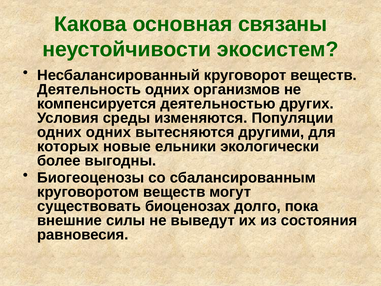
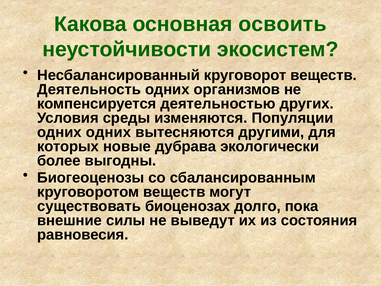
связаны: связаны -> освоить (282, 24)
ельники: ельники -> дубрава (186, 146)
